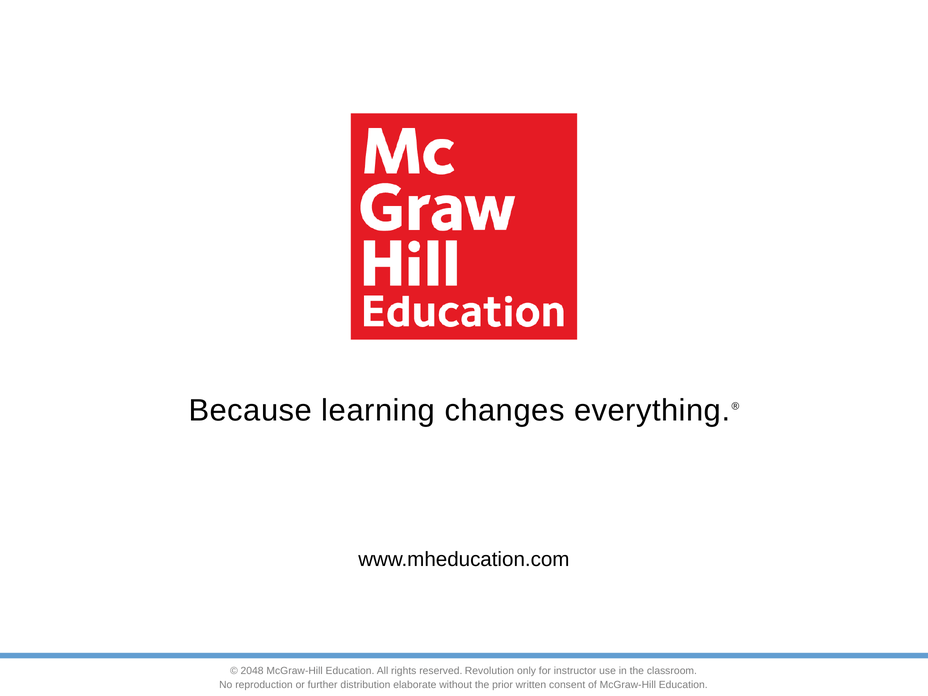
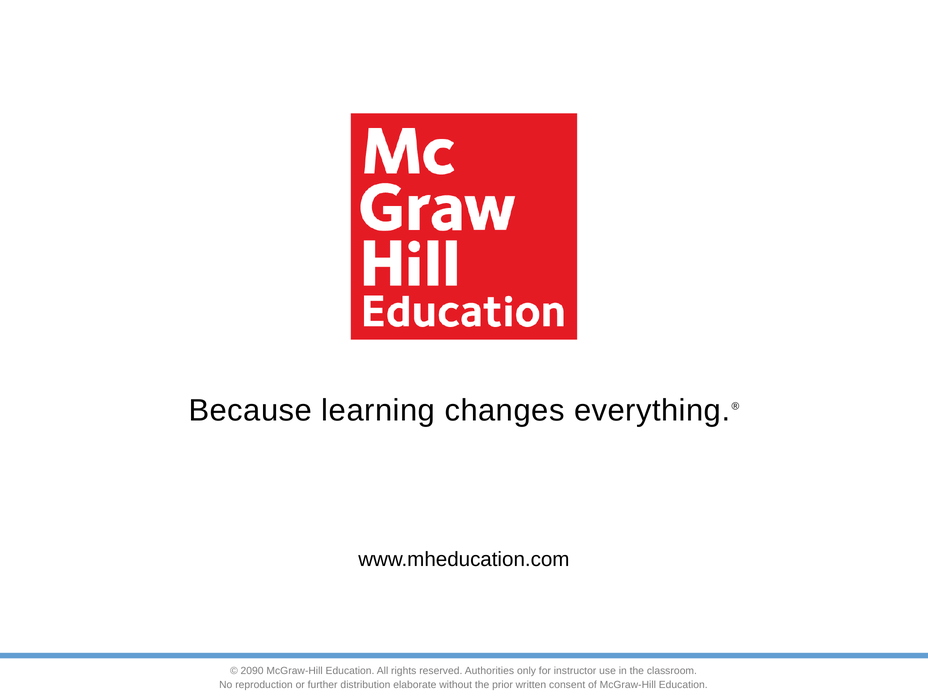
2048: 2048 -> 2090 (252, 671)
Revolution: Revolution -> Authorities (489, 671)
